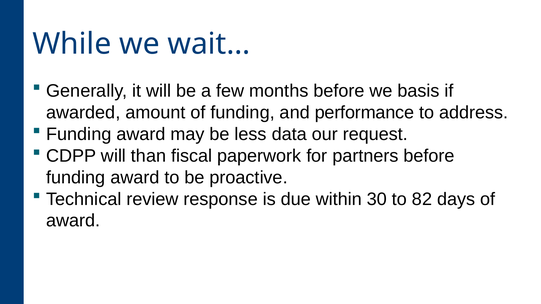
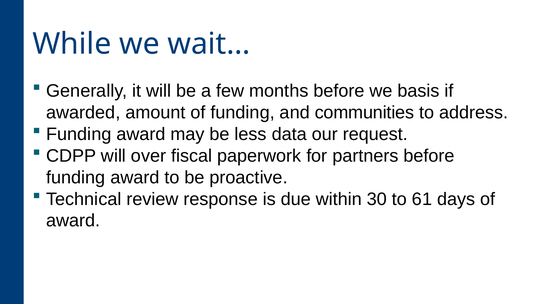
performance: performance -> communities (364, 113)
than: than -> over (149, 156)
82: 82 -> 61 (422, 199)
